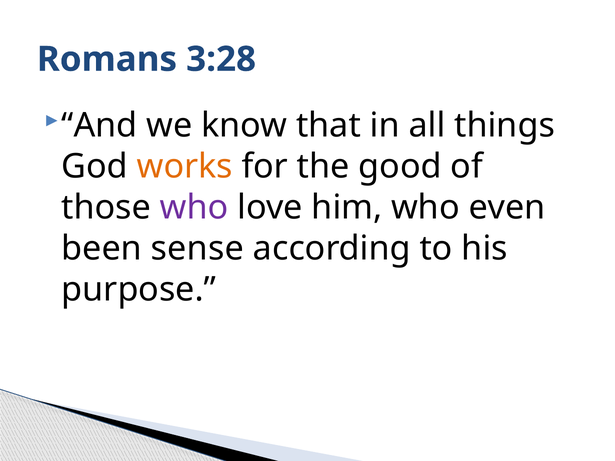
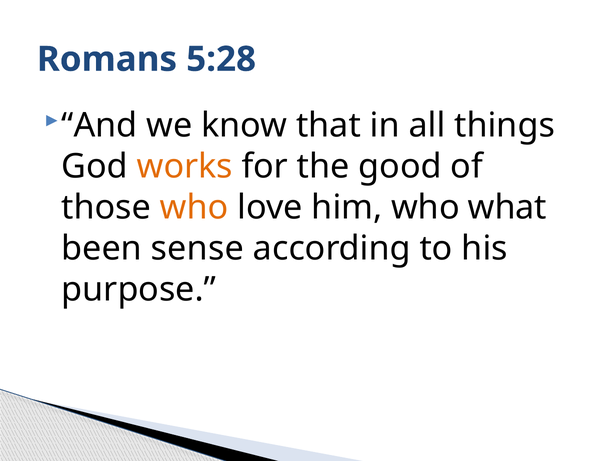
3:28: 3:28 -> 5:28 (221, 59)
who colour: purple -> orange (194, 207)
even: even -> what (507, 207)
